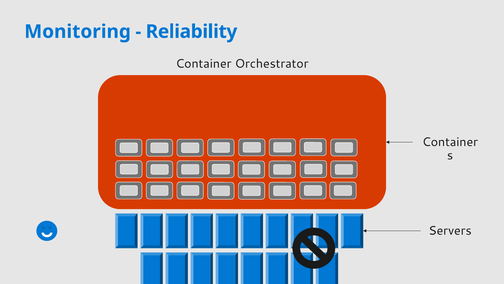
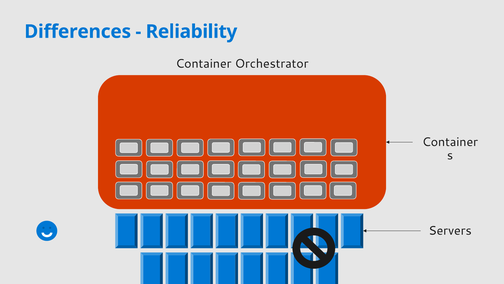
Monitoring: Monitoring -> Differences (78, 32)
